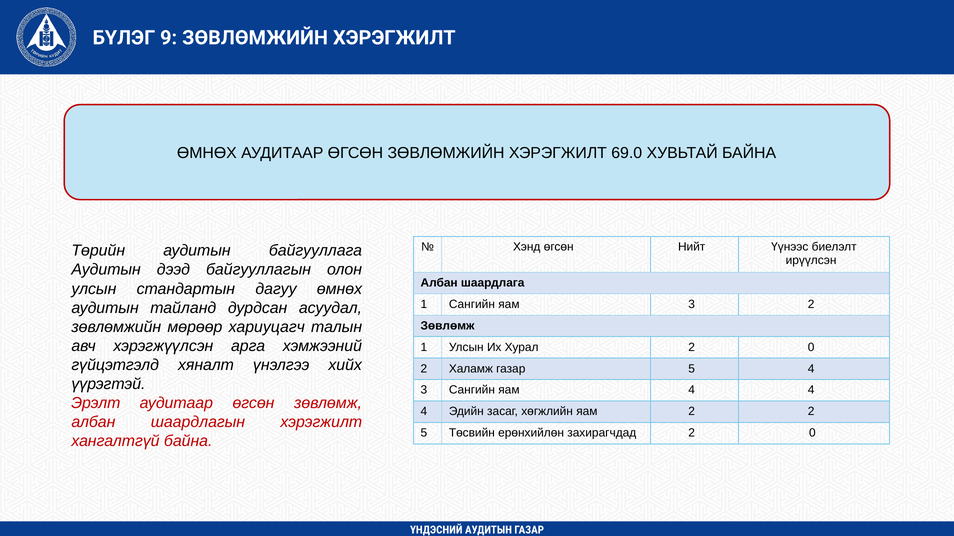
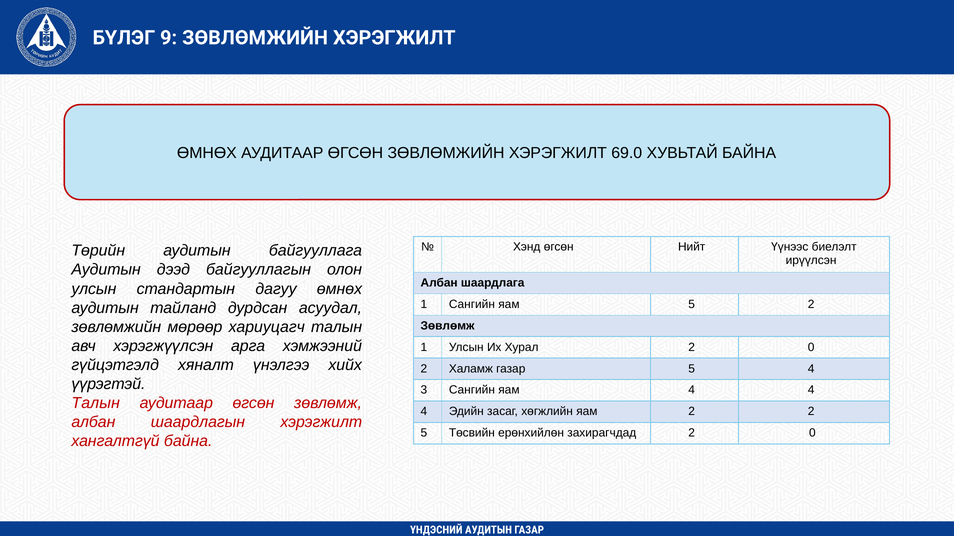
яам 3: 3 -> 5 (692, 305)
Эрэлт: Эрэлт -> Талын (96, 404)
